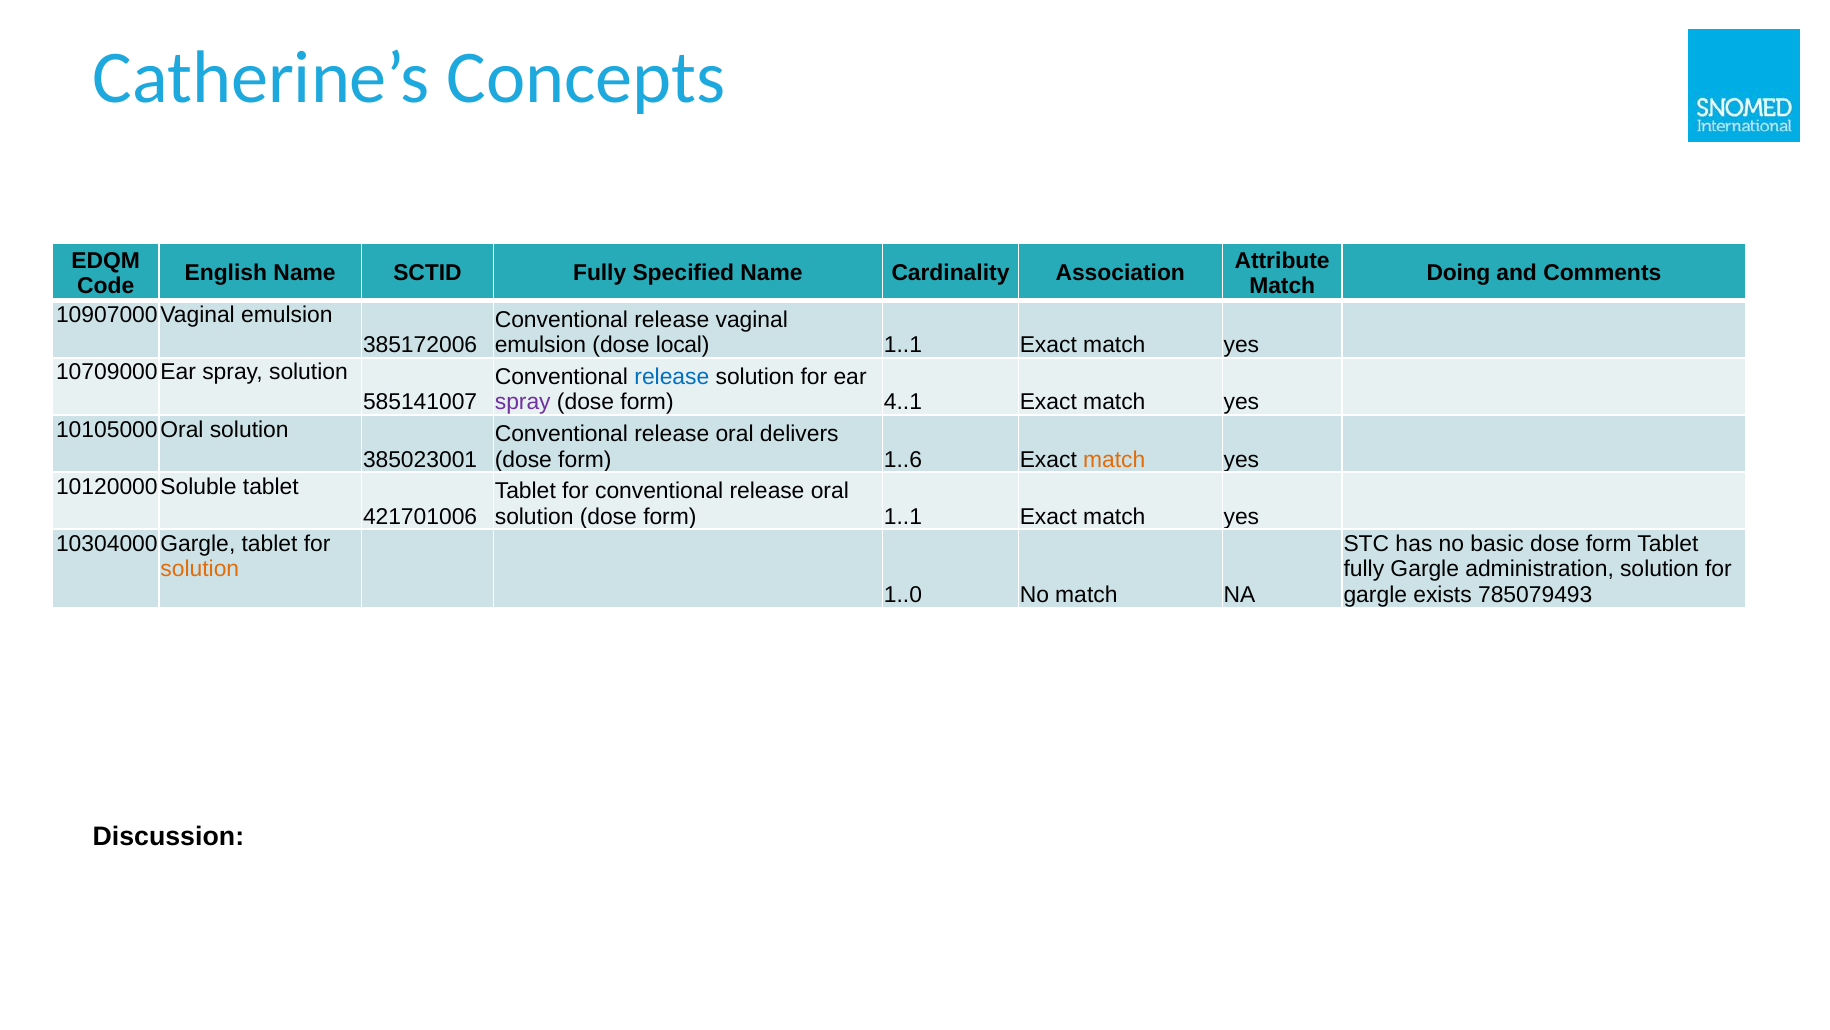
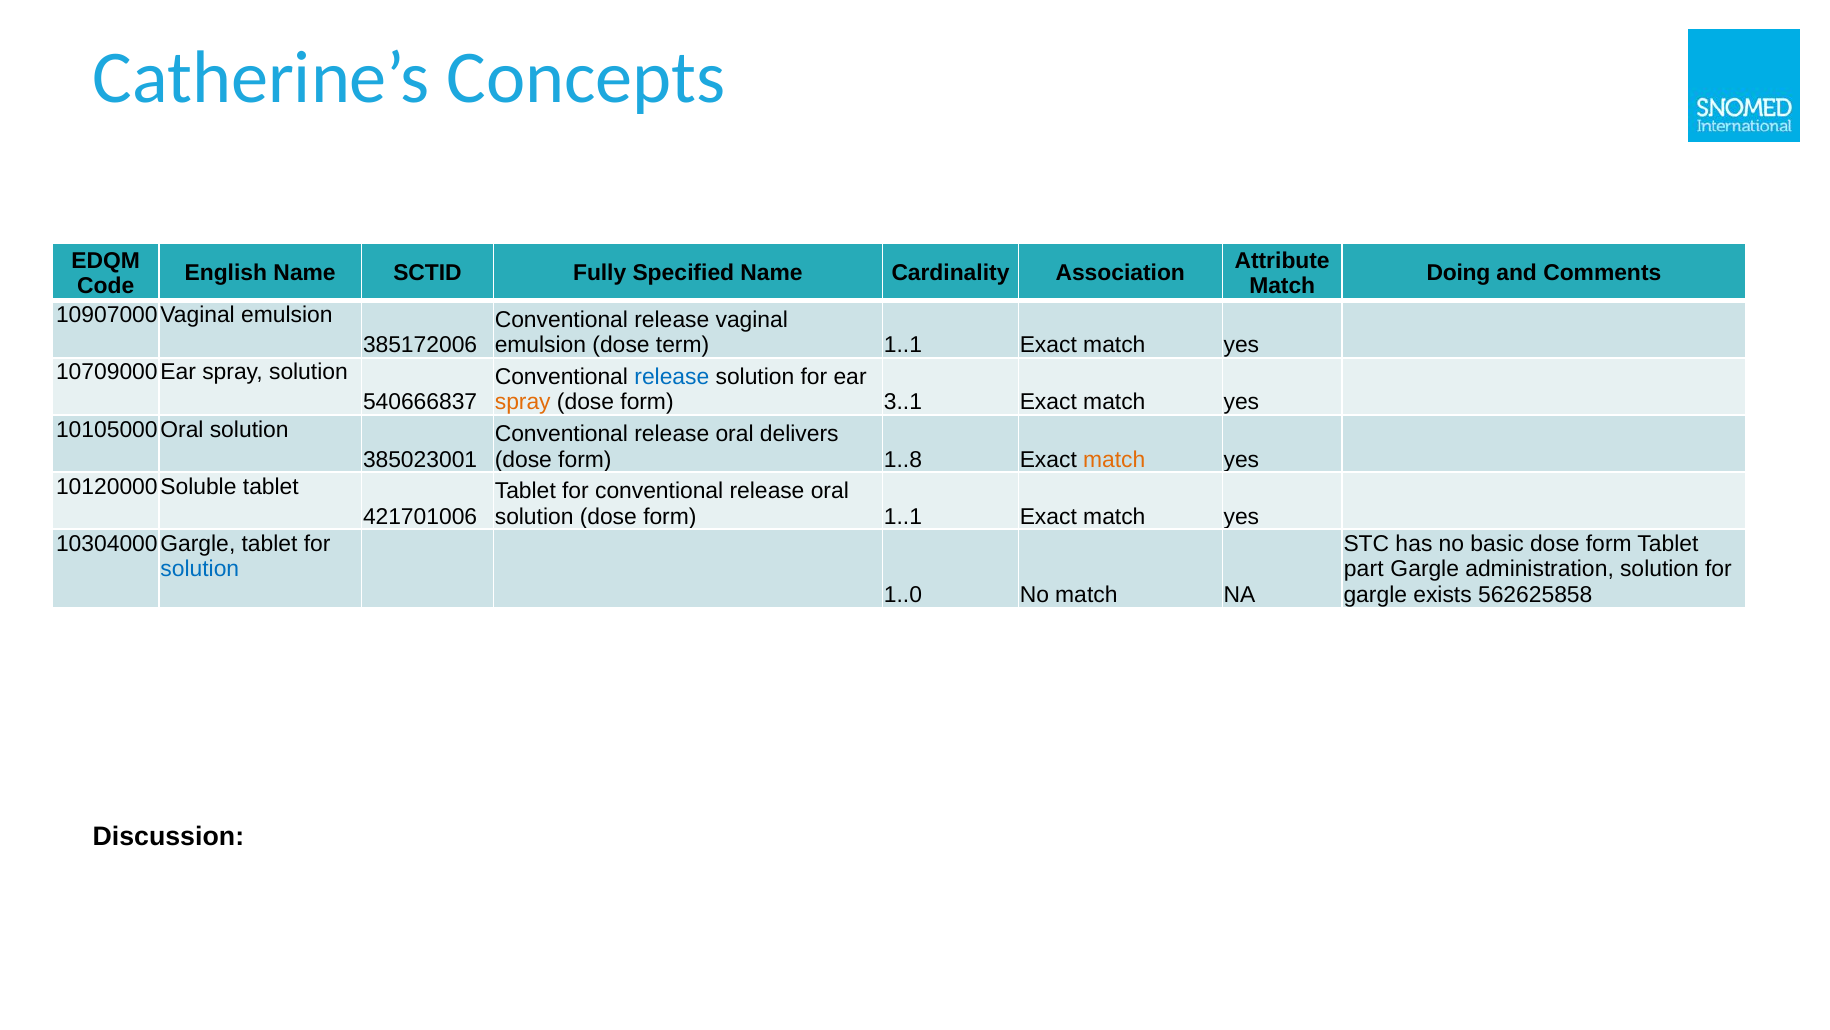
local: local -> term (683, 345)
585141007: 585141007 -> 540666837 (420, 402)
spray colour: purple -> orange (523, 402)
4..1: 4..1 -> 3..1 (903, 402)
1..6: 1..6 -> 1..8 (903, 459)
solution colour: orange -> blue (200, 569)
fully: fully -> part (1364, 569)
785079493: 785079493 -> 562625858 (1535, 595)
